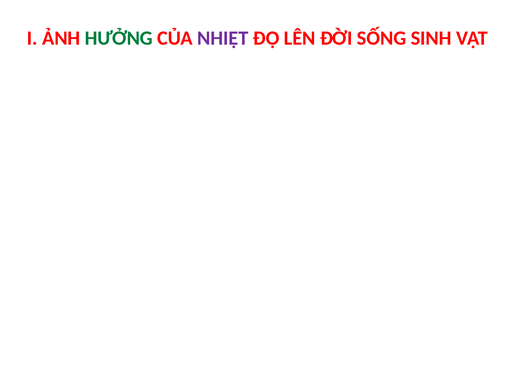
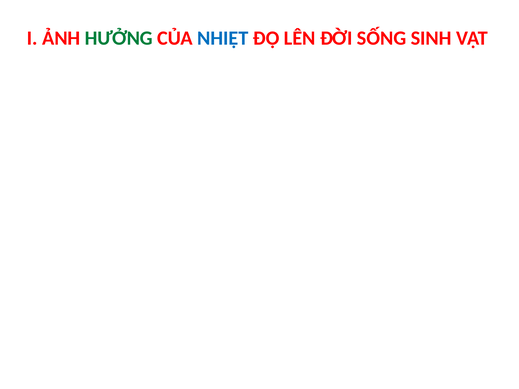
NHIỆT colour: purple -> blue (223, 38)
